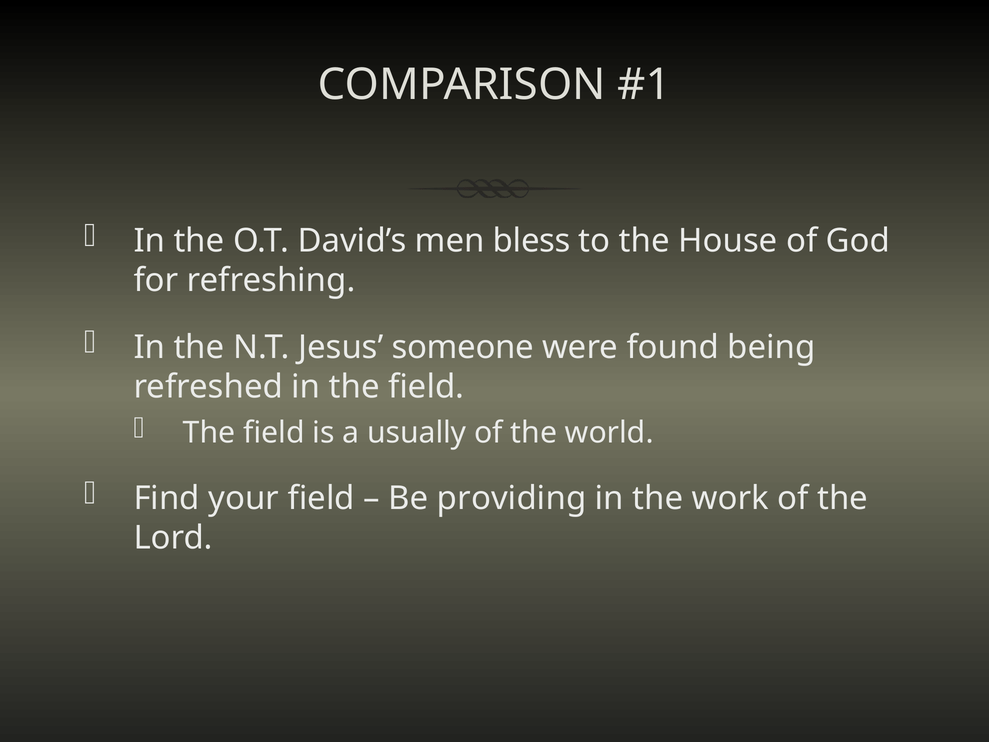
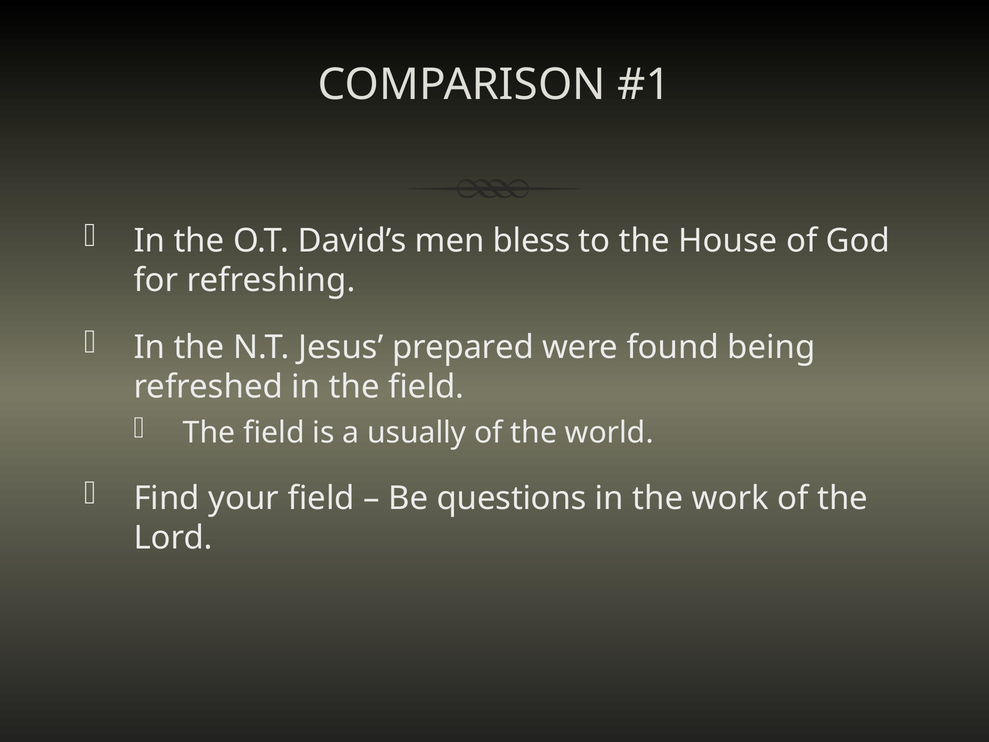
someone: someone -> prepared (463, 347)
providing: providing -> questions (512, 498)
